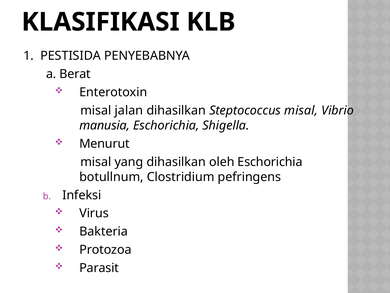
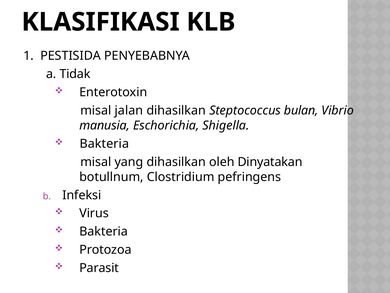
Berat: Berat -> Tidak (75, 74)
Steptococcus misal: misal -> bulan (301, 110)
Menurut: Menurut -> Bakteria (104, 143)
oleh Eschorichia: Eschorichia -> Dinyatakan (270, 162)
